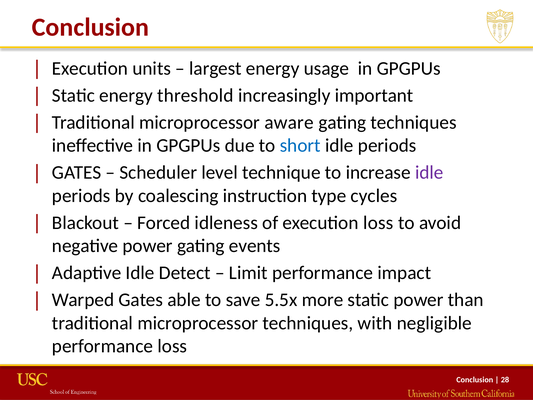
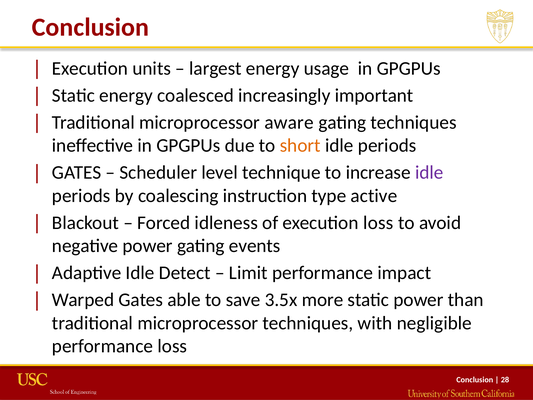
threshold: threshold -> coalesced (195, 95)
short colour: blue -> orange (300, 146)
cycles: cycles -> active (374, 196)
5.5x: 5.5x -> 3.5x (281, 300)
